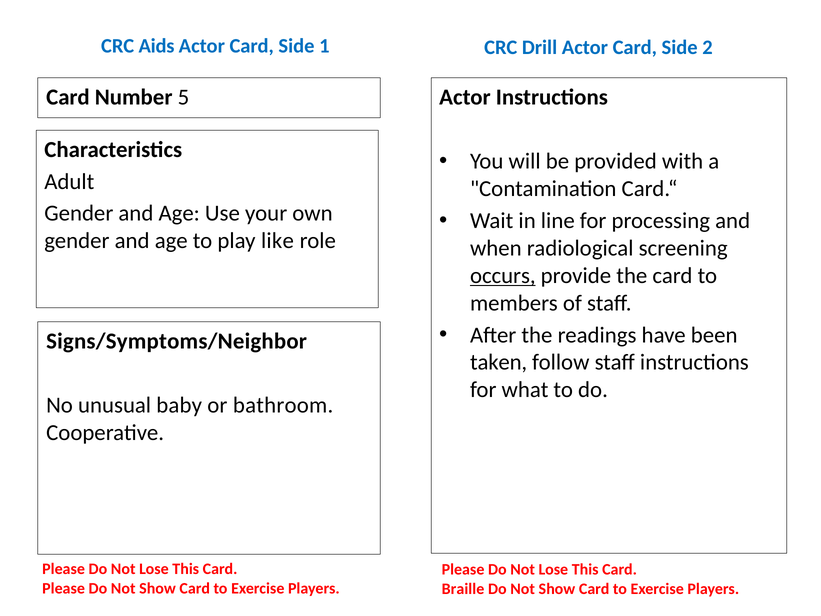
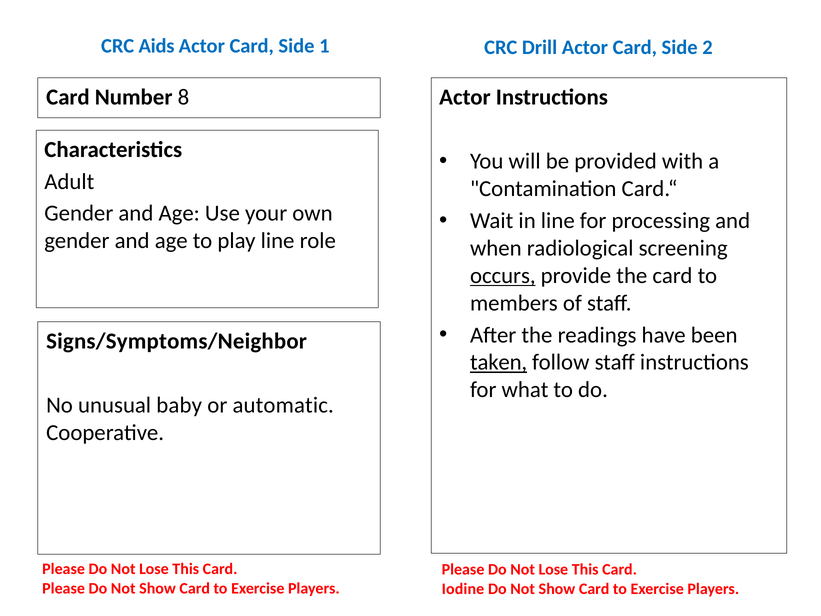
5: 5 -> 8 (183, 97)
play like: like -> line (278, 241)
taken underline: none -> present (499, 362)
bathroom: bathroom -> automatic (283, 405)
Braille: Braille -> Iodine (463, 589)
